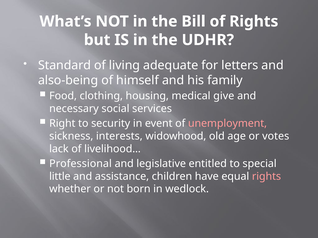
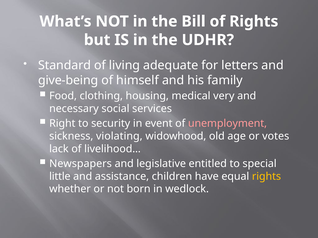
also-being: also-being -> give-being (68, 80)
give: give -> very (224, 96)
interests: interests -> violating (119, 136)
Professional: Professional -> Newspapers (81, 164)
rights colour: pink -> yellow (266, 177)
